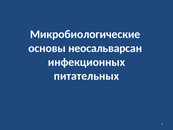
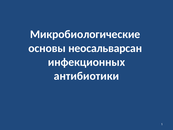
питательных: питательных -> антибиотики (86, 76)
